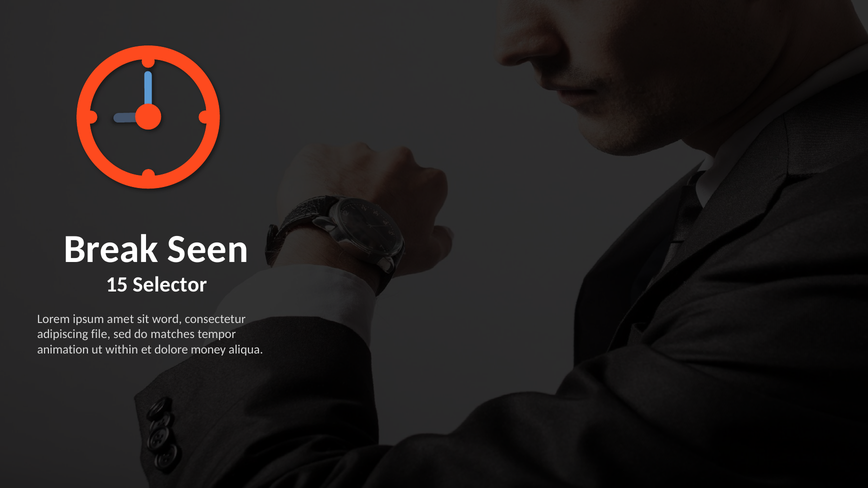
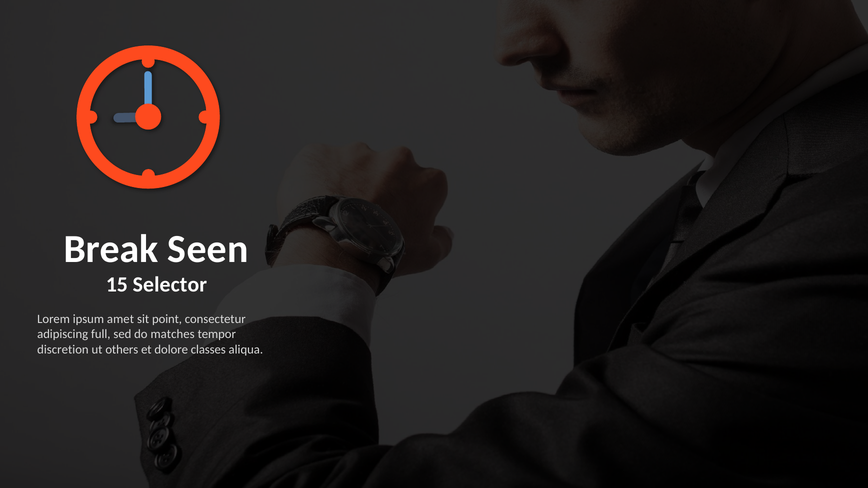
word: word -> point (167, 319)
file: file -> full (101, 334)
animation: animation -> discretion (63, 350)
within: within -> others (122, 350)
money: money -> classes (208, 350)
